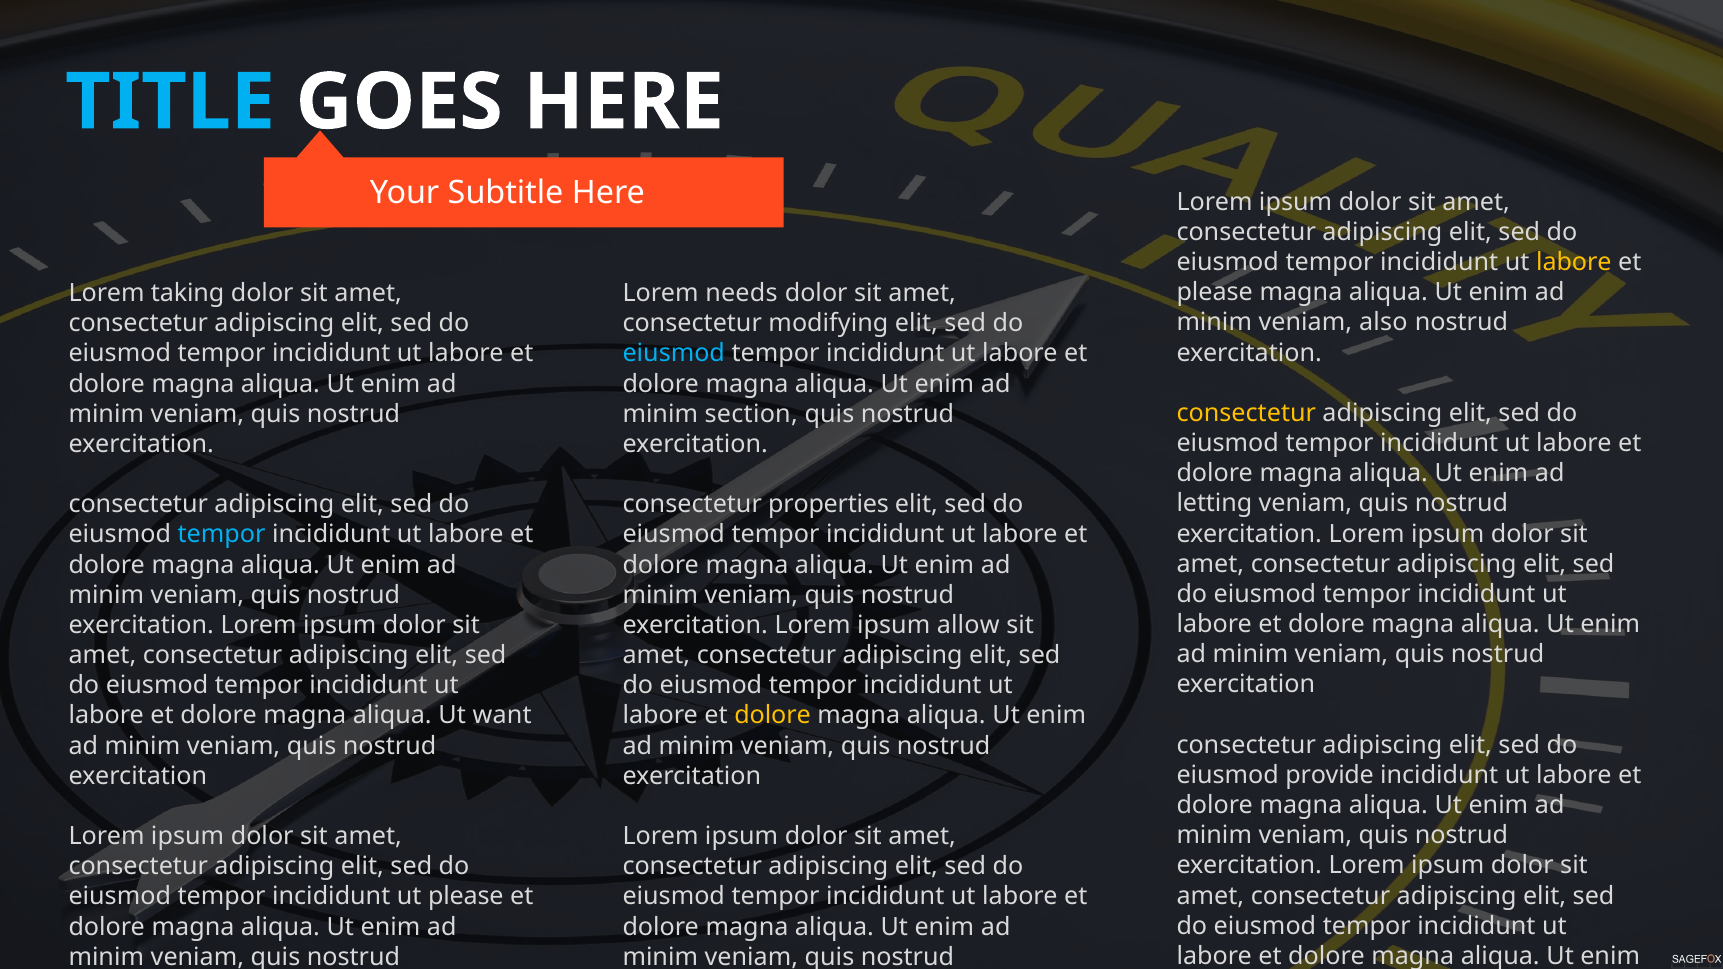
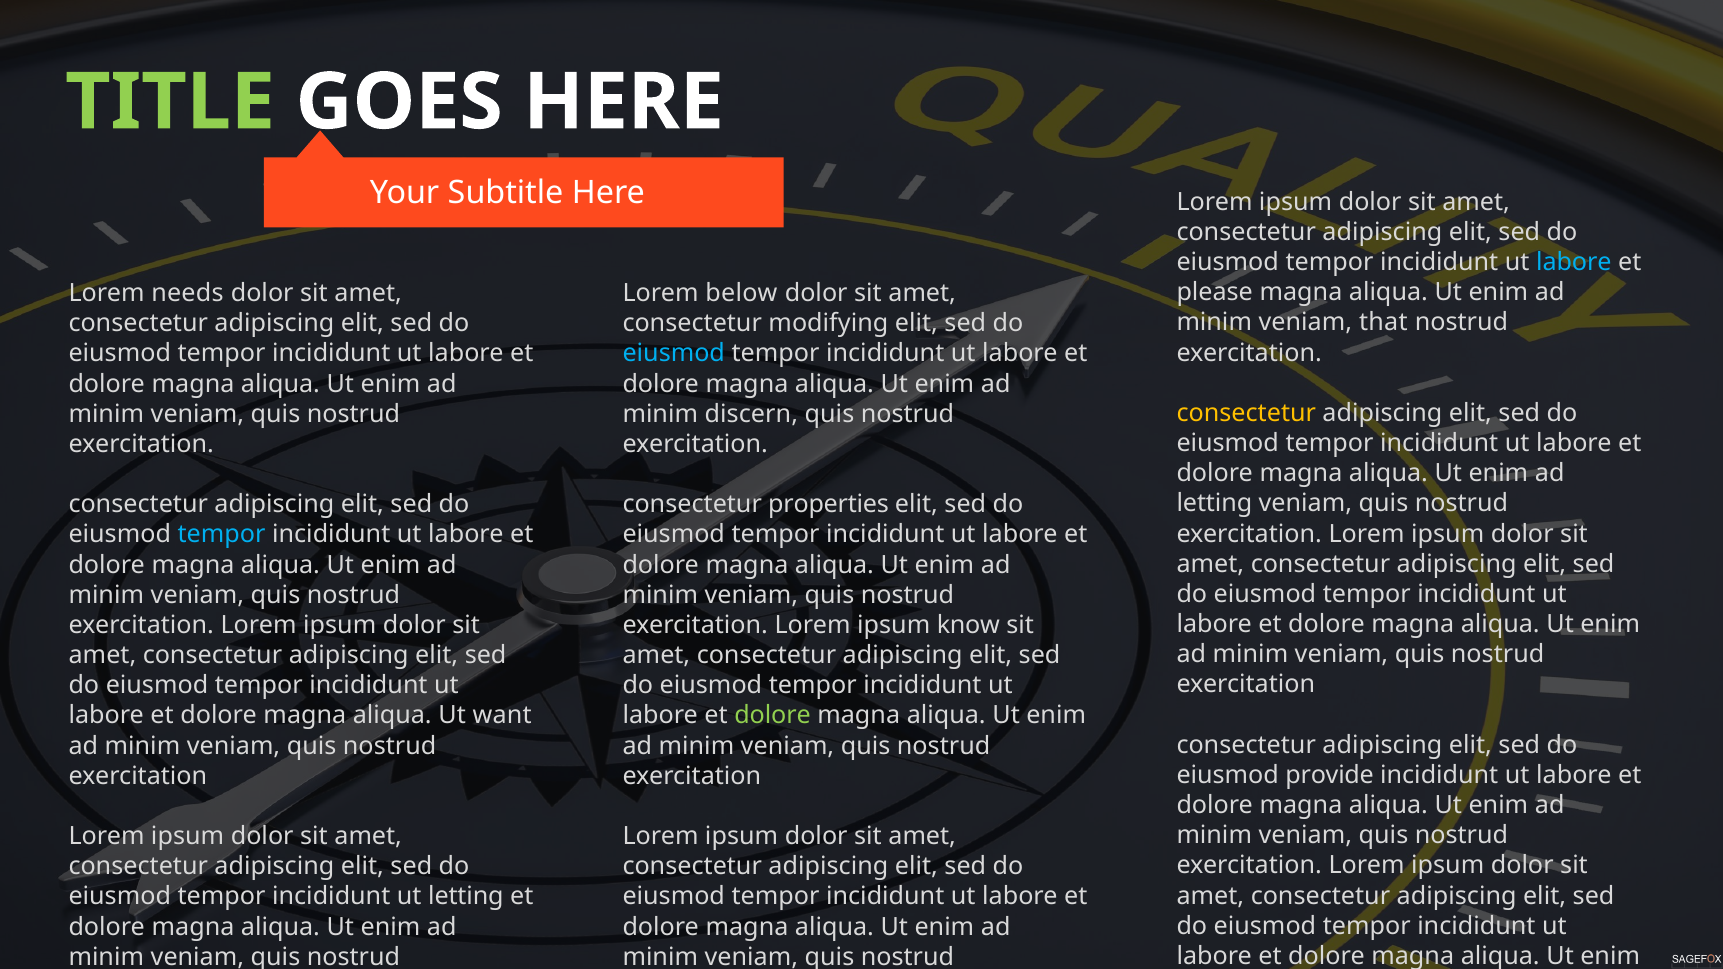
TITLE colour: light blue -> light green (170, 102)
labore colour: yellow -> light blue (1574, 262)
taking: taking -> needs (187, 293)
needs: needs -> below (741, 293)
also: also -> that (1383, 323)
section: section -> discern (751, 414)
allow: allow -> know (968, 625)
dolore colour: yellow -> light green (773, 716)
ut please: please -> letting (466, 897)
